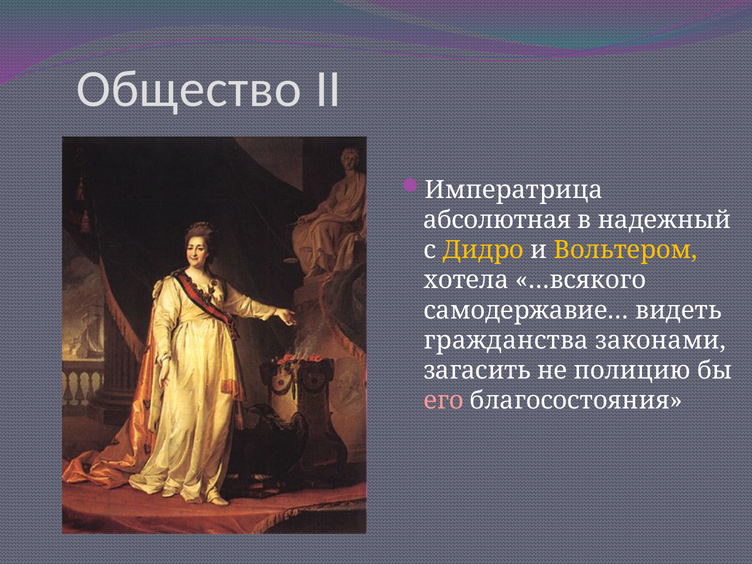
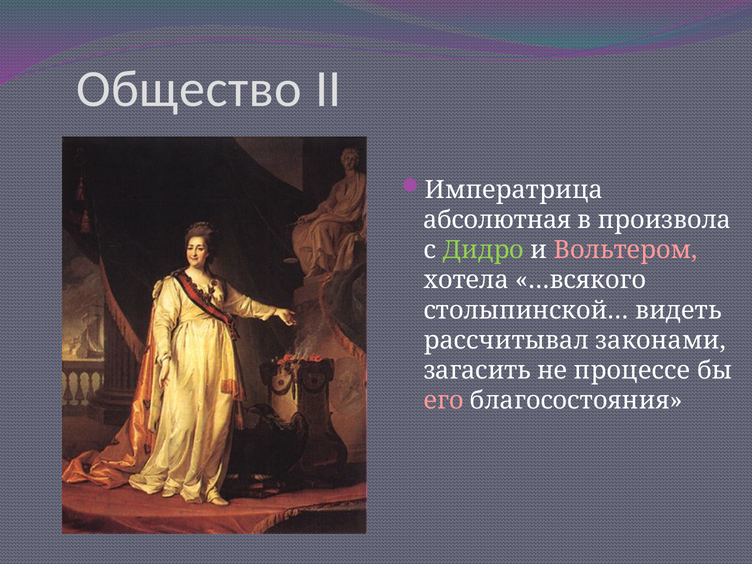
надежный: надежный -> произвола (664, 220)
Дидро colour: yellow -> light green (483, 250)
Вольтером colour: yellow -> pink (626, 250)
самодержавие…: самодержавие… -> столыпинской… (526, 310)
гражданства: гражданства -> рассчитывал (506, 340)
полицию: полицию -> процессе (632, 370)
